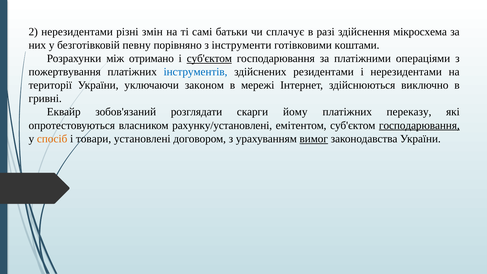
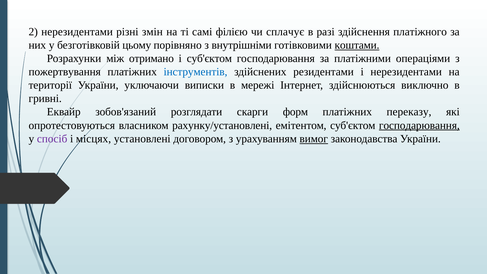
батьки: батьки -> філією (232, 32)
мікросхема: мікросхема -> платіжного (420, 32)
певну: певну -> цьому (137, 45)
інструменти: інструменти -> внутрішніми (242, 45)
коштами underline: none -> present (357, 45)
суб'єктом underline: present -> none (209, 58)
законом: законом -> виписки (204, 85)
йому: йому -> форм (295, 112)
спосіб colour: orange -> purple (52, 139)
товари: товари -> місцях (94, 139)
